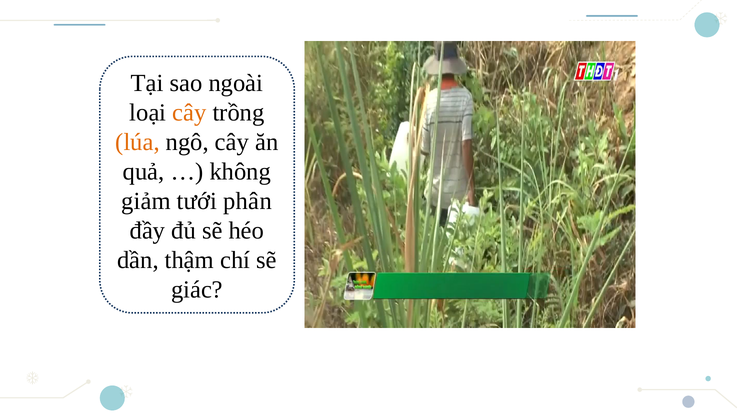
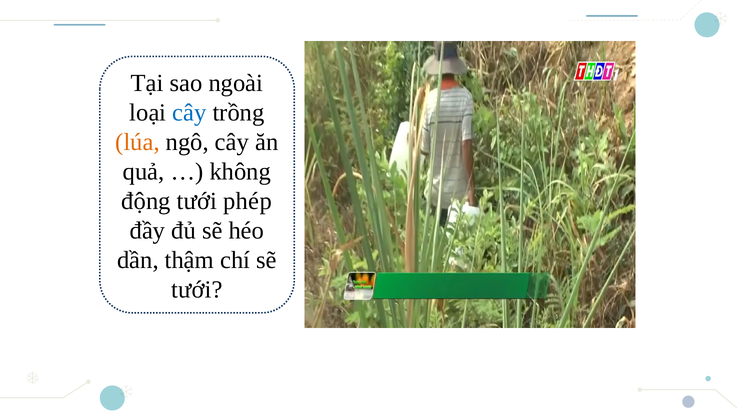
cây colour: orange -> blue (189, 112)
giảm: giảm -> động (146, 201)
phân: phân -> phép (248, 201)
giác: giác -> tưới (197, 289)
